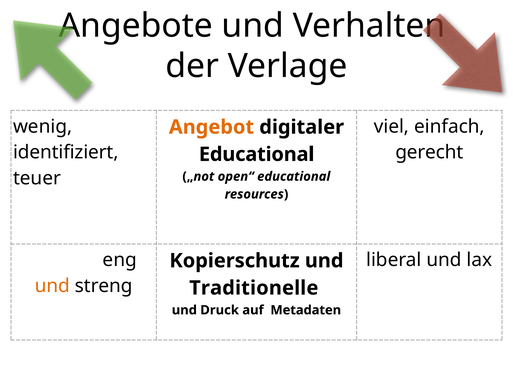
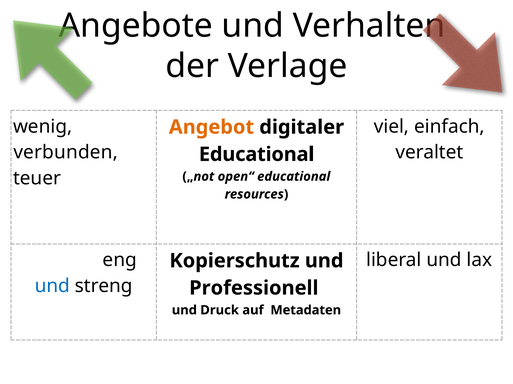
identifiziert: identifiziert -> verbunden (66, 153)
gerecht: gerecht -> veraltet (429, 153)
und colour: orange -> blue (52, 287)
Traditionelle: Traditionelle -> Professionell (254, 289)
